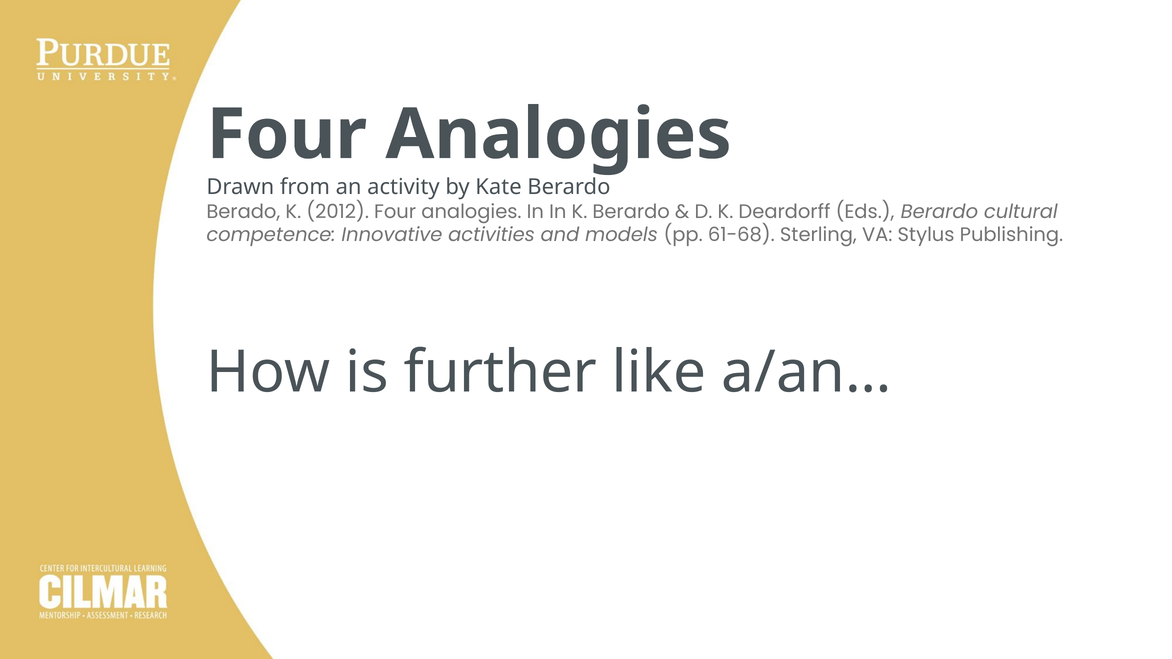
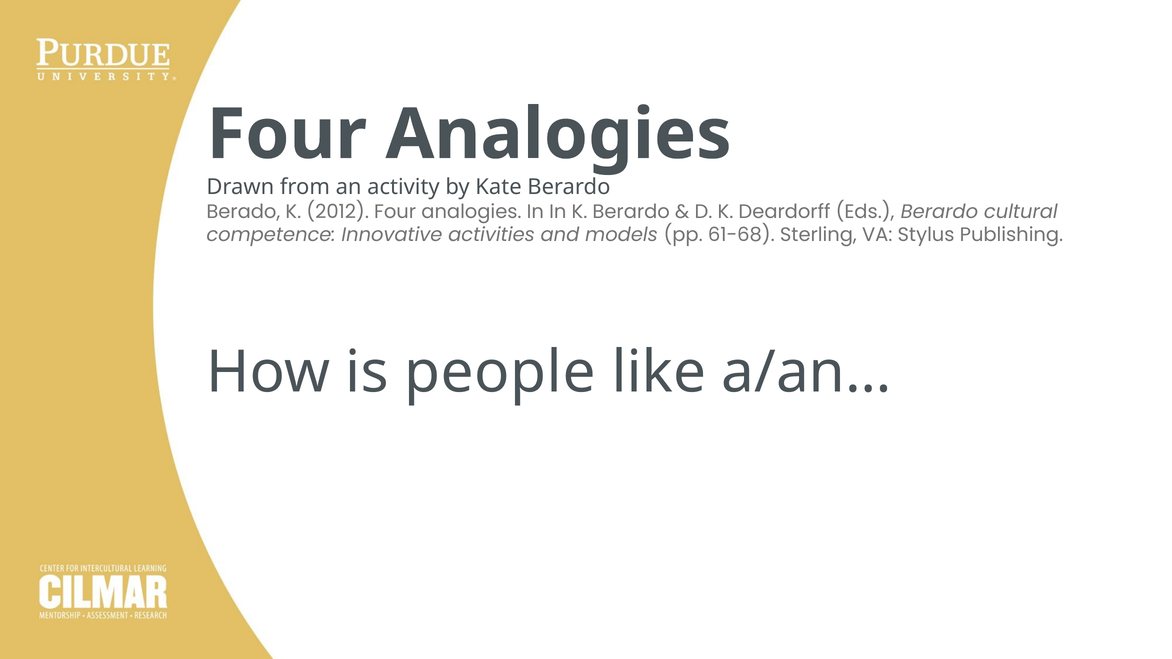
further: further -> people (500, 372)
